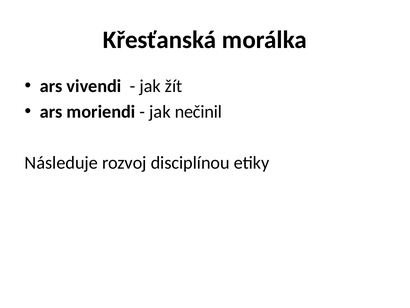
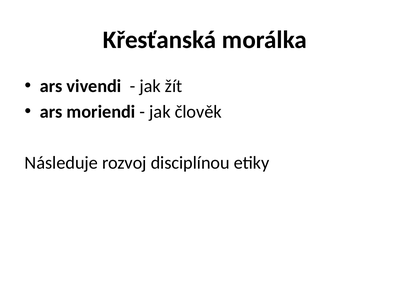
nečinil: nečinil -> člověk (198, 112)
